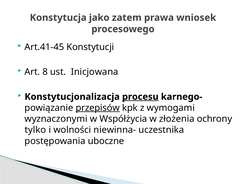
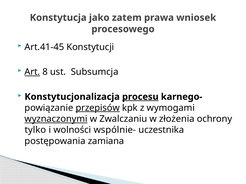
Art underline: none -> present (32, 72)
Inicjowana: Inicjowana -> Subsumcja (95, 72)
wyznaczonymi underline: none -> present (56, 119)
Współżycia: Współżycia -> Zwalczaniu (123, 119)
niewinna-: niewinna- -> wspólnie- (115, 130)
uboczne: uboczne -> zamiana (106, 141)
